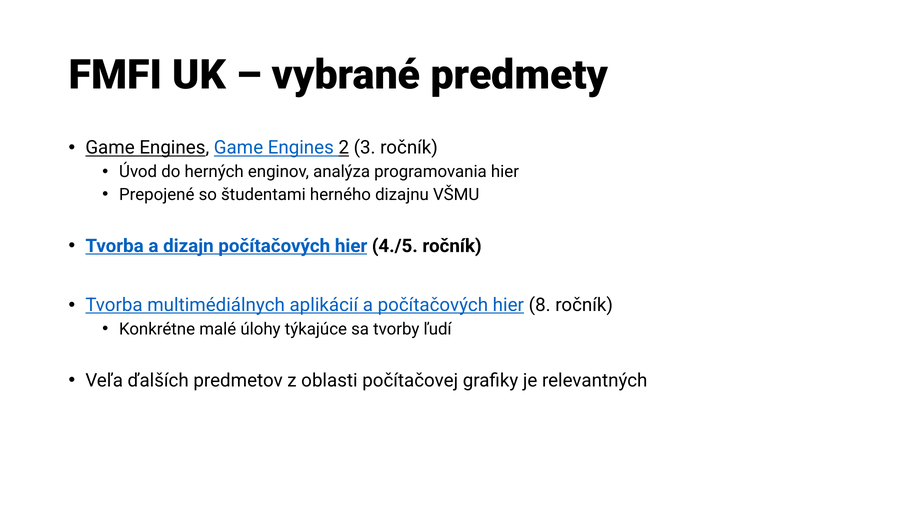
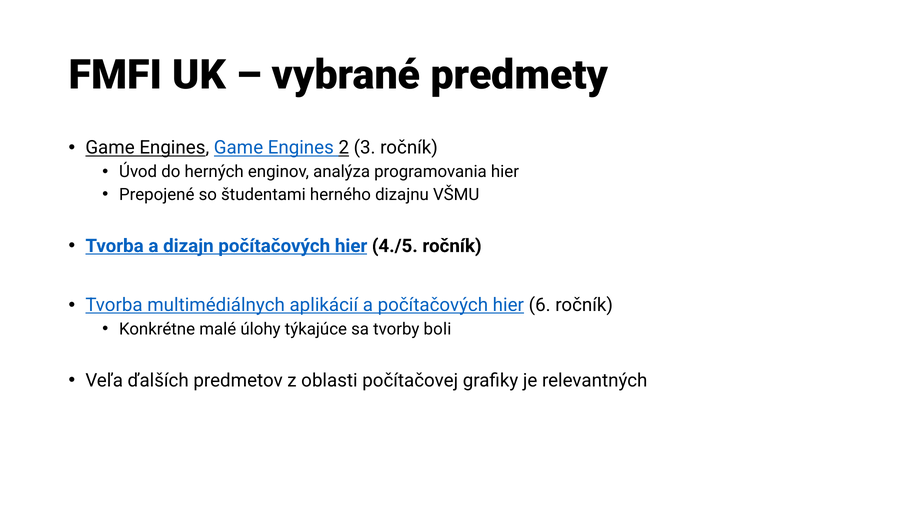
8: 8 -> 6 (540, 306)
ľudí: ľudí -> boli (437, 329)
